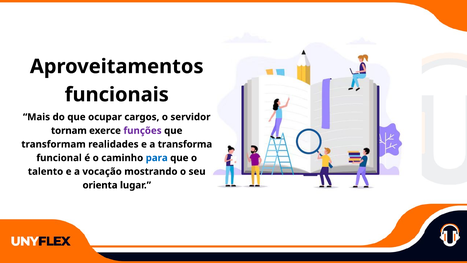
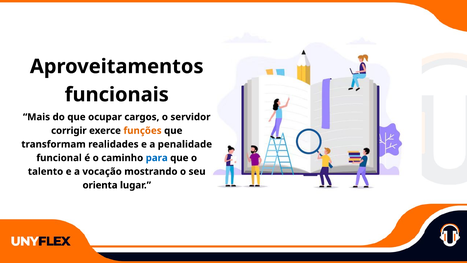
tornam: tornam -> corrigir (69, 130)
funções colour: purple -> orange (143, 130)
transforma: transforma -> penalidade (185, 144)
